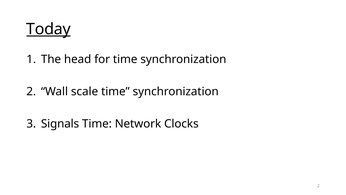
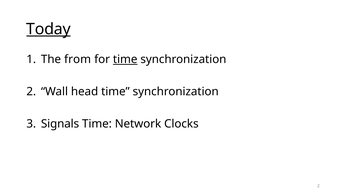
head: head -> from (78, 59)
time underline: none -> present (125, 59)
scale: scale -> head (85, 91)
